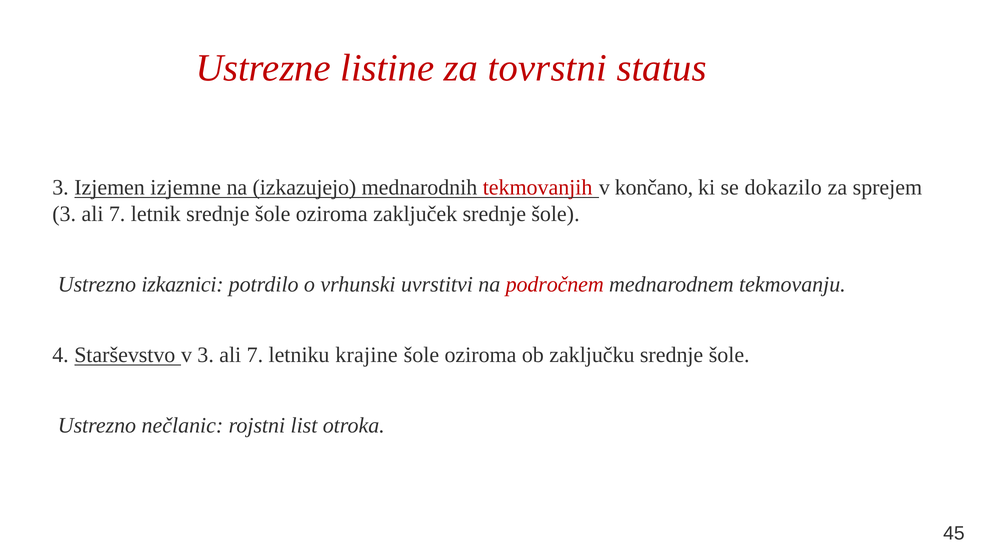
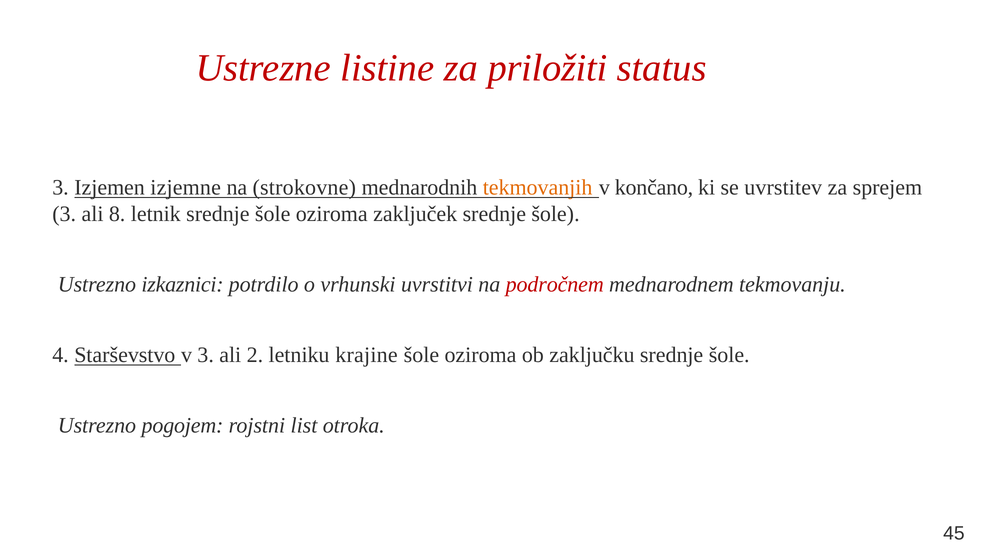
tovrstni: tovrstni -> priložiti (548, 68)
izkazujejo: izkazujejo -> strokovne (304, 188)
tekmovanjih colour: red -> orange (538, 188)
dokazilo: dokazilo -> uvrstitev (783, 188)
7: 7 -> 8 (117, 214)
v 3 ali 7: 7 -> 2 (255, 355)
nečlanic: nečlanic -> pogojem (183, 425)
